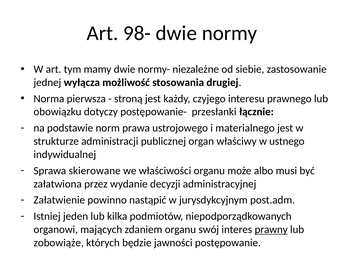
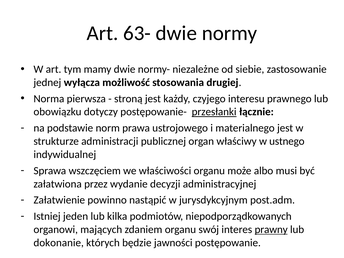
98-: 98- -> 63- (137, 33)
przesłanki underline: none -> present (214, 112)
skierowane: skierowane -> wszczęciem (95, 171)
zobowiąże: zobowiąże -> dokonanie (59, 243)
